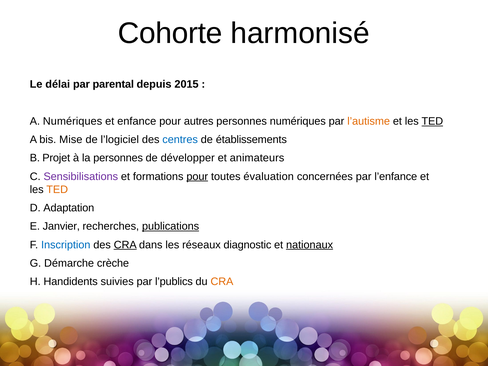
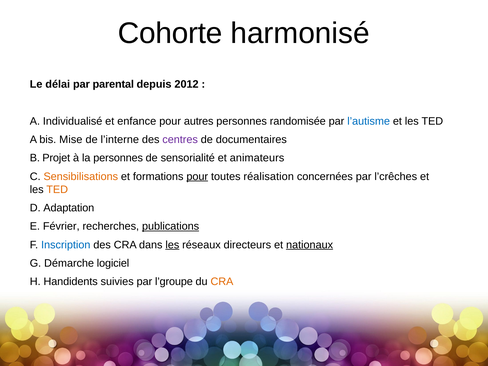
2015: 2015 -> 2012 (187, 84)
A Numériques: Numériques -> Individualisé (73, 121)
personnes numériques: numériques -> randomisée (298, 121)
l’autisme colour: orange -> blue (369, 121)
TED underline: present -> none (432, 121)
l’logiciel: l’logiciel -> l’interne (120, 140)
centres colour: blue -> purple (180, 140)
établissements: établissements -> documentaires (251, 140)
développer: développer -> sensorialité (188, 158)
Sensibilisations colour: purple -> orange (81, 176)
évaluation: évaluation -> réalisation (269, 176)
l’enfance: l’enfance -> l’crêches (396, 176)
Janvier: Janvier -> Février (61, 226)
CRA underline: present -> none (125, 245)
les underline: none -> present (172, 245)
diagnostic: diagnostic -> directeurs (247, 245)
crèche: crèche -> logiciel (113, 263)
l’publics: l’publics -> l’groupe (174, 282)
